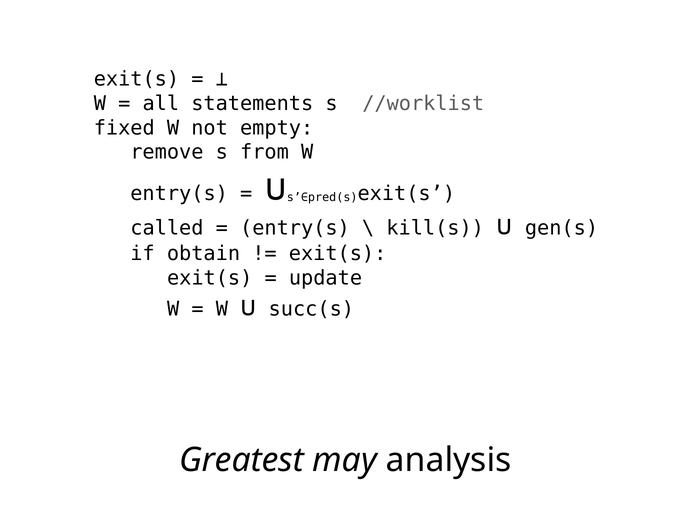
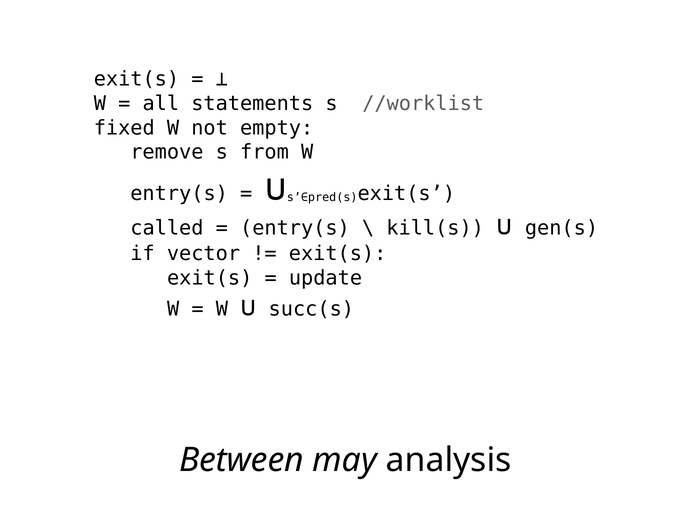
obtain: obtain -> vector (203, 254)
Greatest: Greatest -> Between (241, 460)
